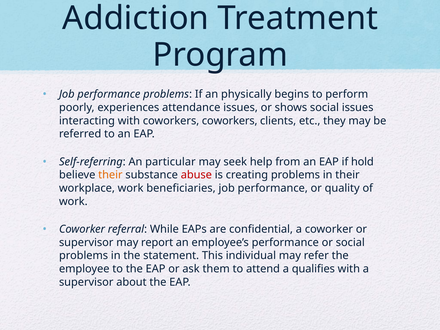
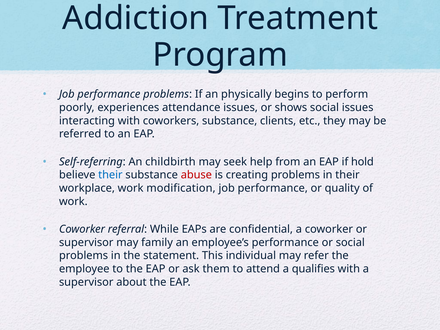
coworkers coworkers: coworkers -> substance (230, 121)
particular: particular -> childbirth (170, 162)
their colour: orange -> blue (110, 175)
beneficiaries: beneficiaries -> modification (181, 188)
report: report -> family (157, 242)
